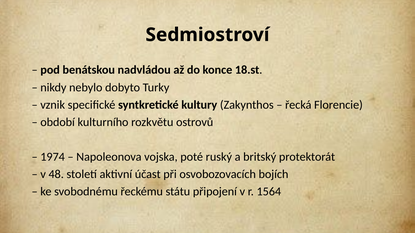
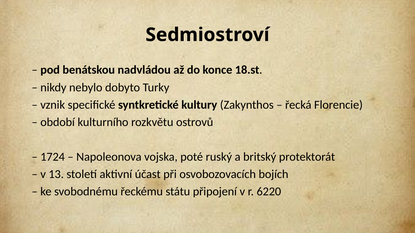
1974: 1974 -> 1724 (53, 157)
48: 48 -> 13 (56, 174)
1564: 1564 -> 6220 (269, 192)
